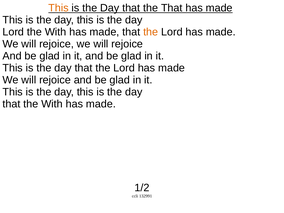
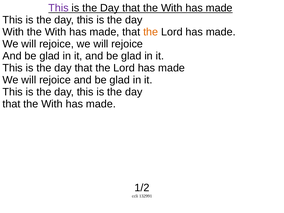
This colour: orange -> purple (58, 8)
That: That -> With (172, 8)
Lord: Lord -> With (13, 32)
